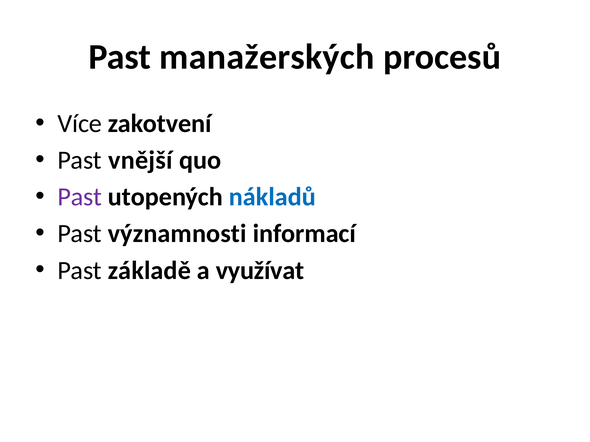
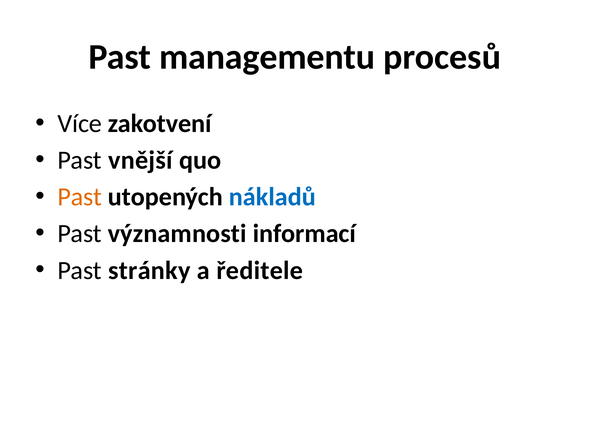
manažerských: manažerských -> managementu (267, 57)
Past colour: purple -> orange (80, 197)
základě: základě -> stránky (149, 271)
využívat: využívat -> ředitele (260, 271)
